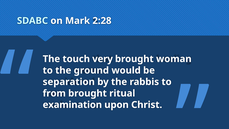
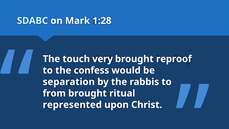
2:28: 2:28 -> 1:28 (102, 21)
woman: woman -> reproof (174, 59)
ground: ground -> confess (91, 70)
examination: examination -> represented (72, 105)
